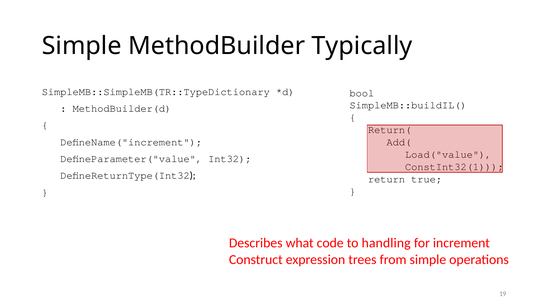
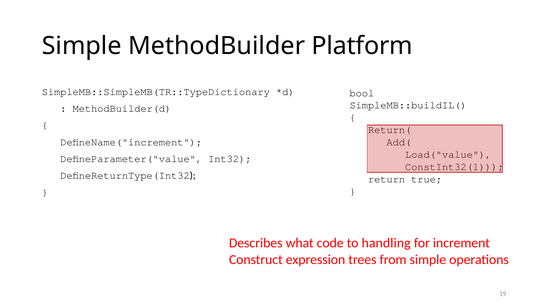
Typically: Typically -> Platform (362, 46)
